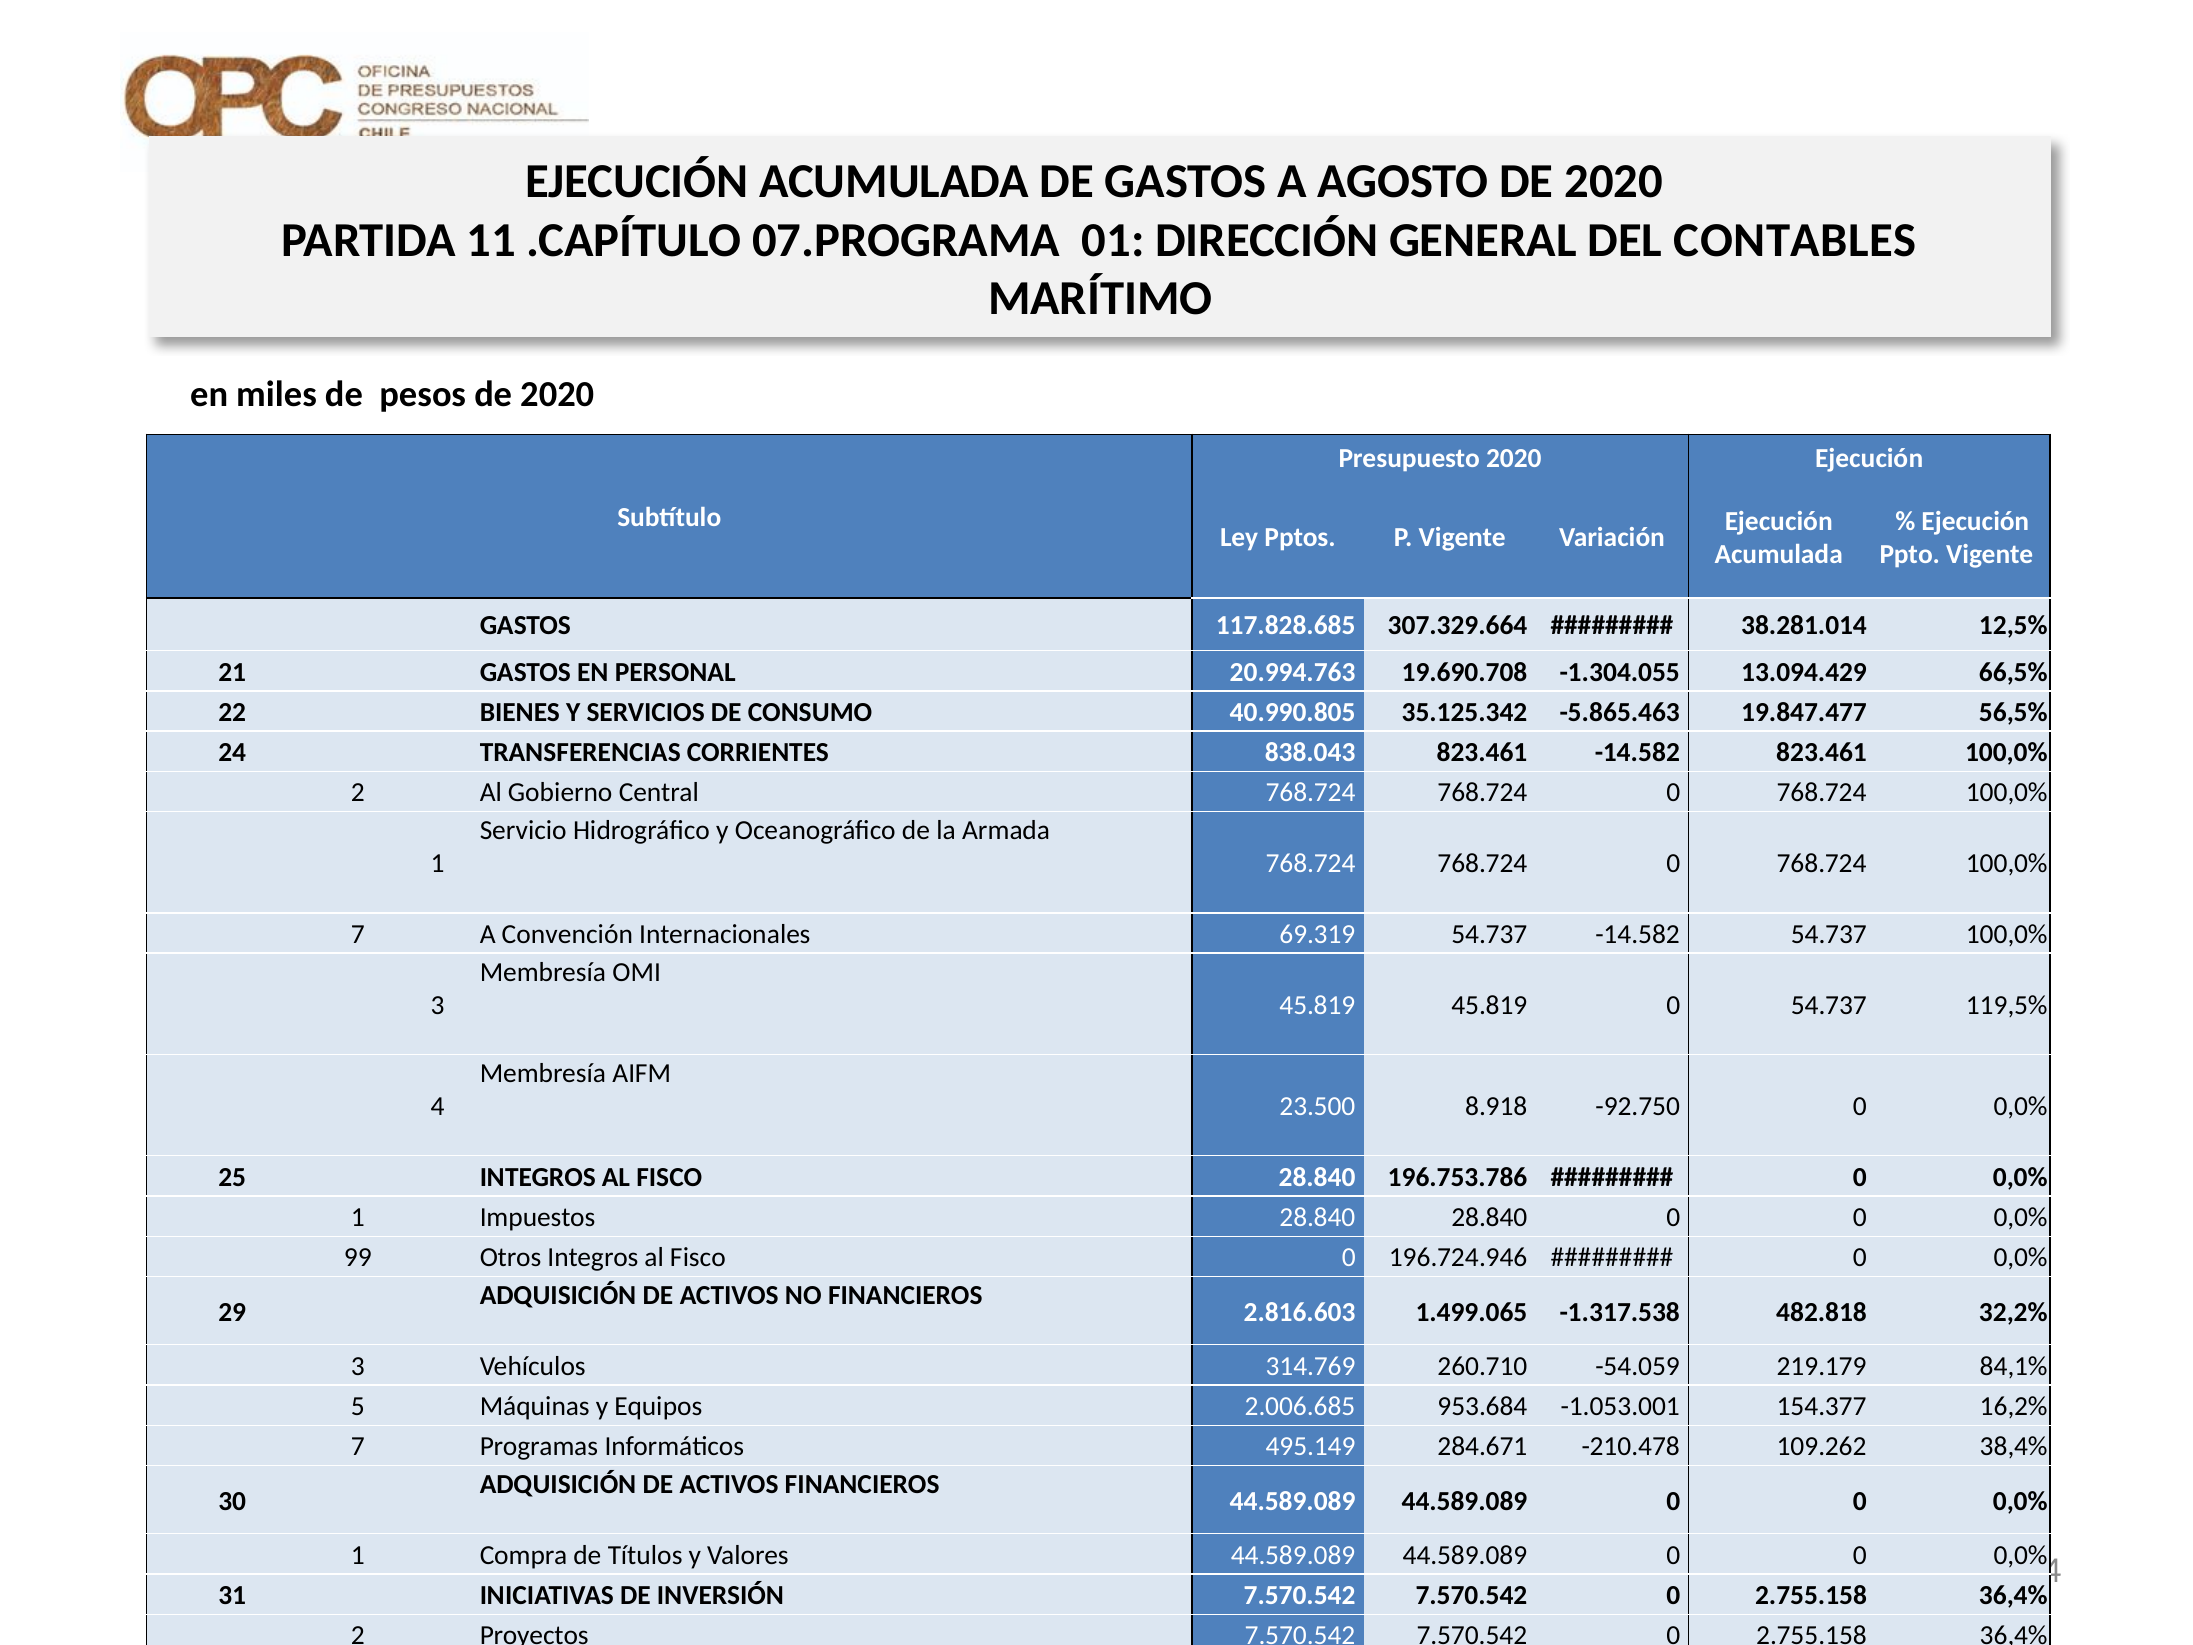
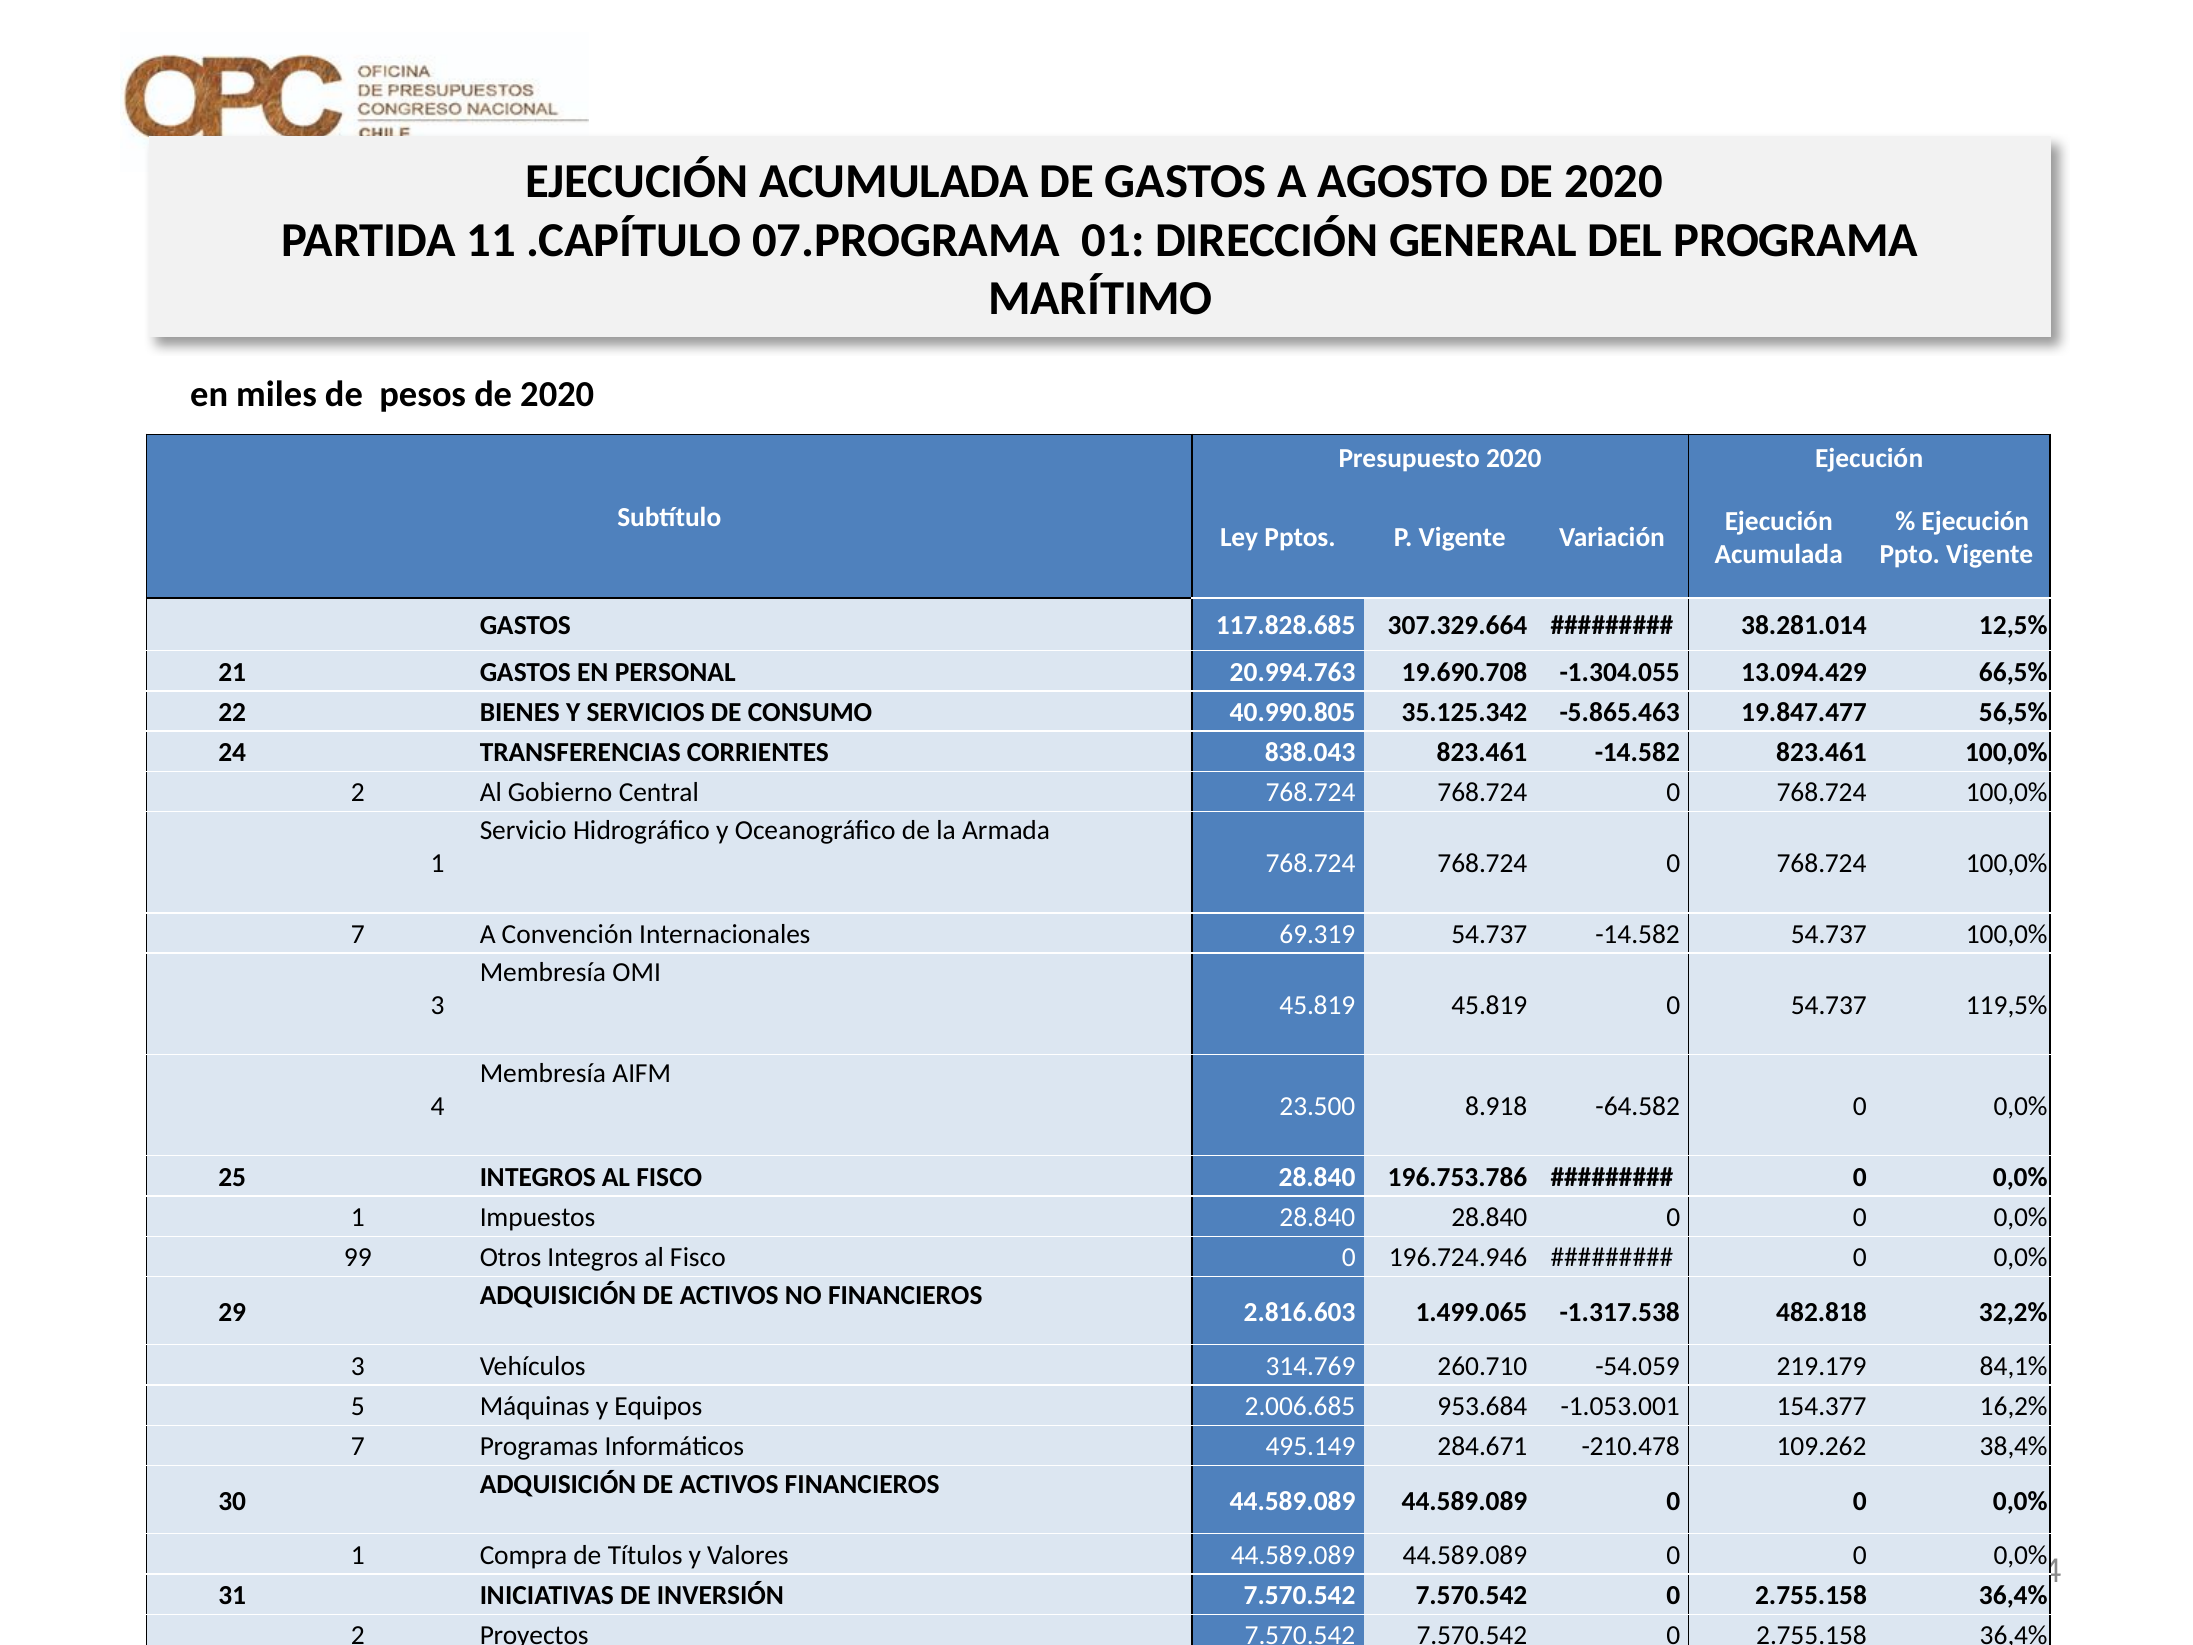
CONTABLES: CONTABLES -> PROGRAMA (1796, 240)
-92.750: -92.750 -> -64.582 (1638, 1106)
